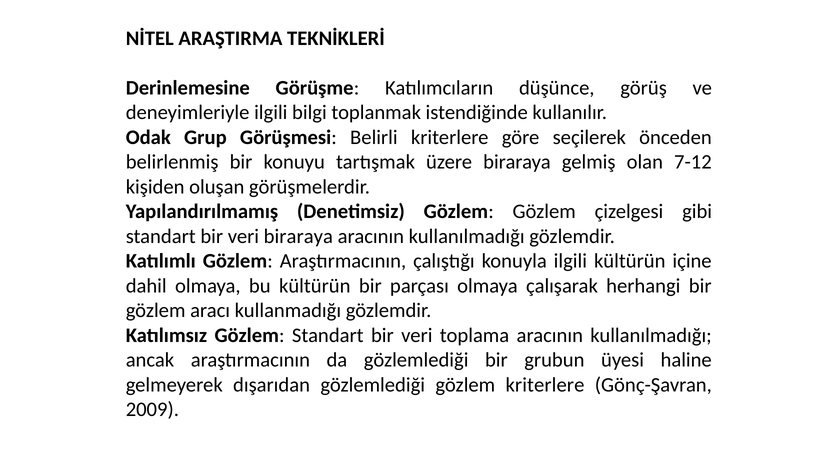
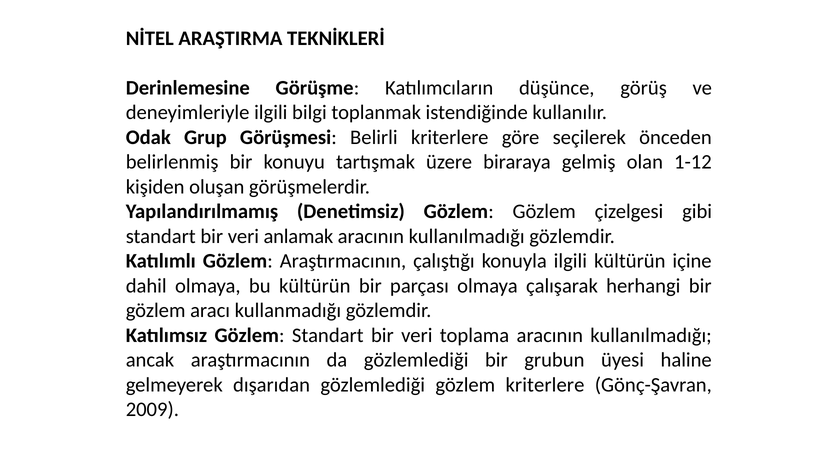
7-12: 7-12 -> 1-12 (693, 162)
veri biraraya: biraraya -> anlamak (298, 236)
